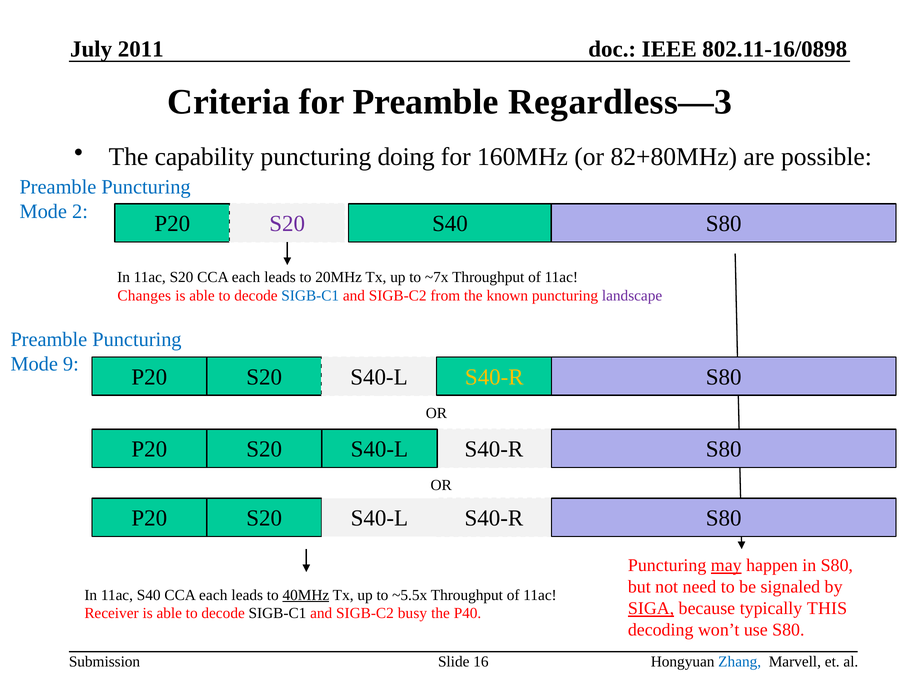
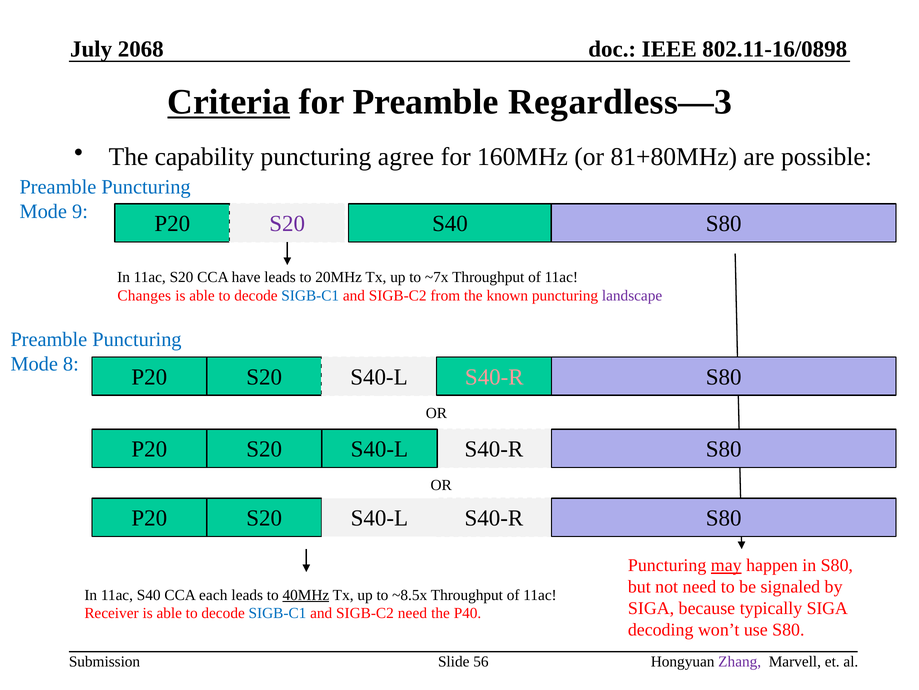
2011: 2011 -> 2068 (141, 49)
Criteria underline: none -> present (229, 102)
doing: doing -> agree (406, 157)
82+80MHz: 82+80MHz -> 81+80MHz (674, 157)
2: 2 -> 9 (80, 211)
S20 CCA each: each -> have (246, 277)
9: 9 -> 8 (71, 364)
S40-R colour: yellow -> pink (494, 377)
~5.5x: ~5.5x -> ~8.5x (410, 594)
SIGA underline: present -> none (651, 608)
typically THIS: THIS -> SIGA (827, 608)
SIGB-C1 colour: black -> blue (277, 613)
SIGB-C2 busy: busy -> need (412, 613)
16: 16 -> 56 (481, 661)
Zhang colour: blue -> purple (740, 661)
